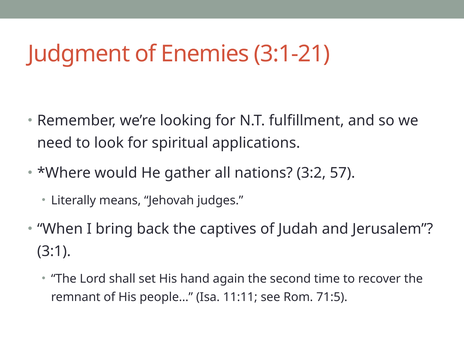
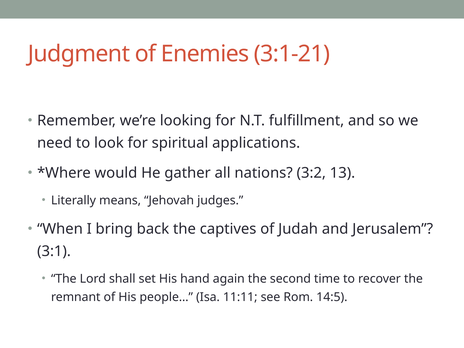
57: 57 -> 13 (342, 173)
71:5: 71:5 -> 14:5 (332, 297)
